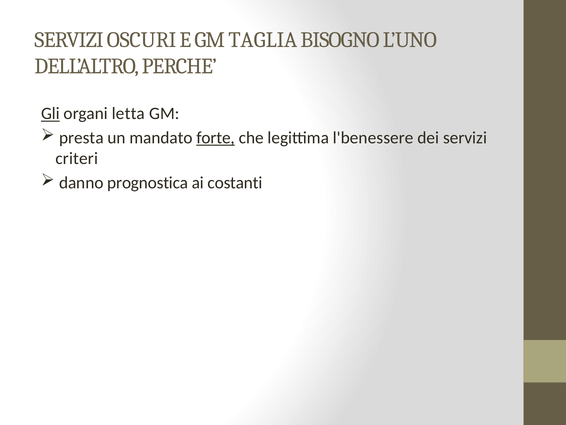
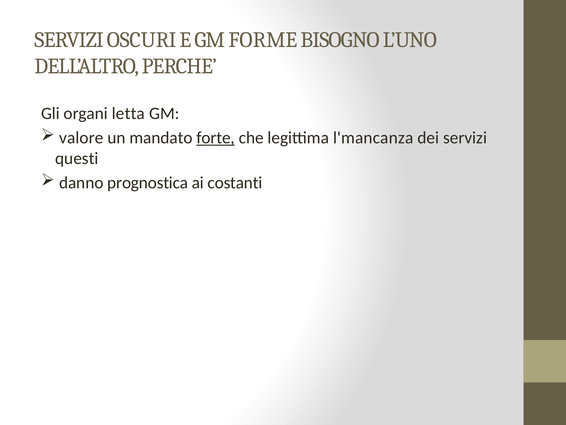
TAGLIA: TAGLIA -> FORME (263, 40)
Gli underline: present -> none (50, 113)
presta: presta -> valore (81, 138)
l'benessere: l'benessere -> l'mancanza (373, 138)
criteri: criteri -> questi (77, 158)
